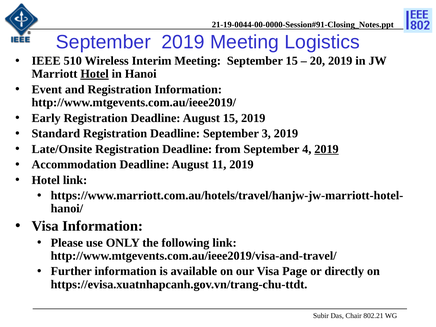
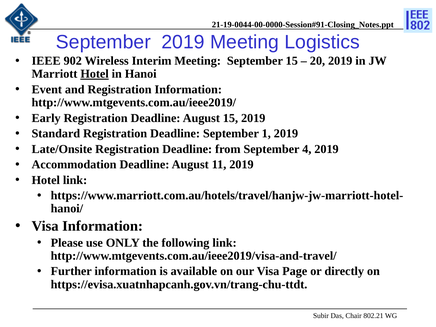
510: 510 -> 902 (73, 61)
3: 3 -> 1 (266, 134)
2019 underline: present -> none (327, 149)
